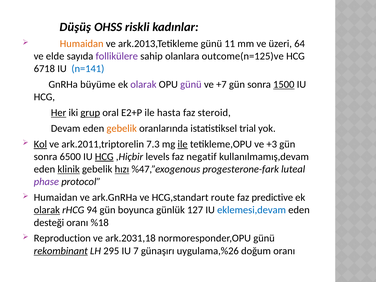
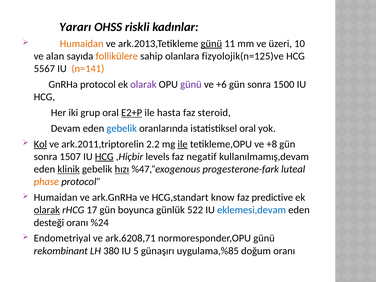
Düşüş: Düşüş -> Yararı (75, 27)
günü underline: none -> present (211, 44)
64: 64 -> 10 (300, 44)
elde: elde -> alan (55, 56)
follikülere colour: purple -> orange (117, 56)
outcome(n=125)ve: outcome(n=125)ve -> fizyolojik(n=125)ve (243, 56)
6718: 6718 -> 5567 (44, 69)
n=141 colour: blue -> orange (88, 69)
GnRHa büyüme: büyüme -> protocol (98, 84)
+7: +7 -> +6 (221, 84)
1500 underline: present -> none (284, 84)
Her underline: present -> none (59, 113)
grup underline: present -> none (90, 113)
E2+P underline: none -> present (132, 113)
gebelik colour: orange -> blue (122, 128)
istatistiksel trial: trial -> oral (248, 128)
7.3: 7.3 -> 2.2 (153, 144)
+3: +3 -> +8 (272, 144)
6500: 6500 -> 1507 (70, 157)
phase colour: purple -> orange (46, 182)
route: route -> know (223, 197)
94: 94 -> 17 (92, 210)
127: 127 -> 522 (195, 210)
%18: %18 -> %24 (100, 223)
Reproduction: Reproduction -> Endometriyal (62, 238)
ark.2031,18: ark.2031,18 -> ark.6208,71 (130, 238)
rekombinant underline: present -> none (61, 251)
295: 295 -> 380 (111, 251)
7: 7 -> 5 (136, 251)
uygulama,%26: uygulama,%26 -> uygulama,%85 (208, 251)
